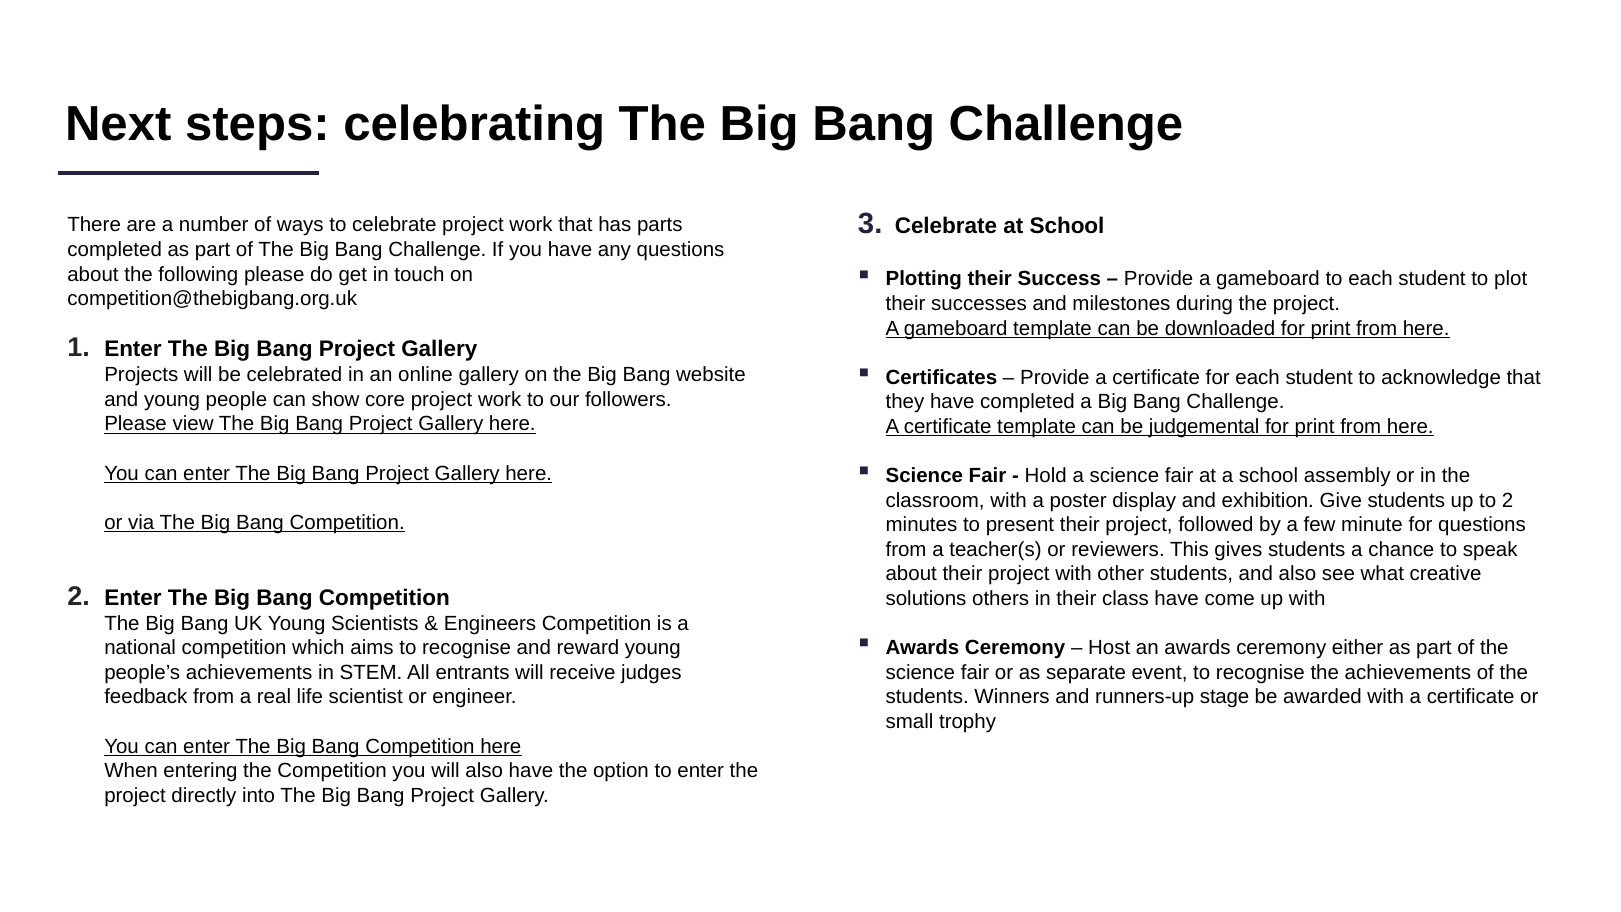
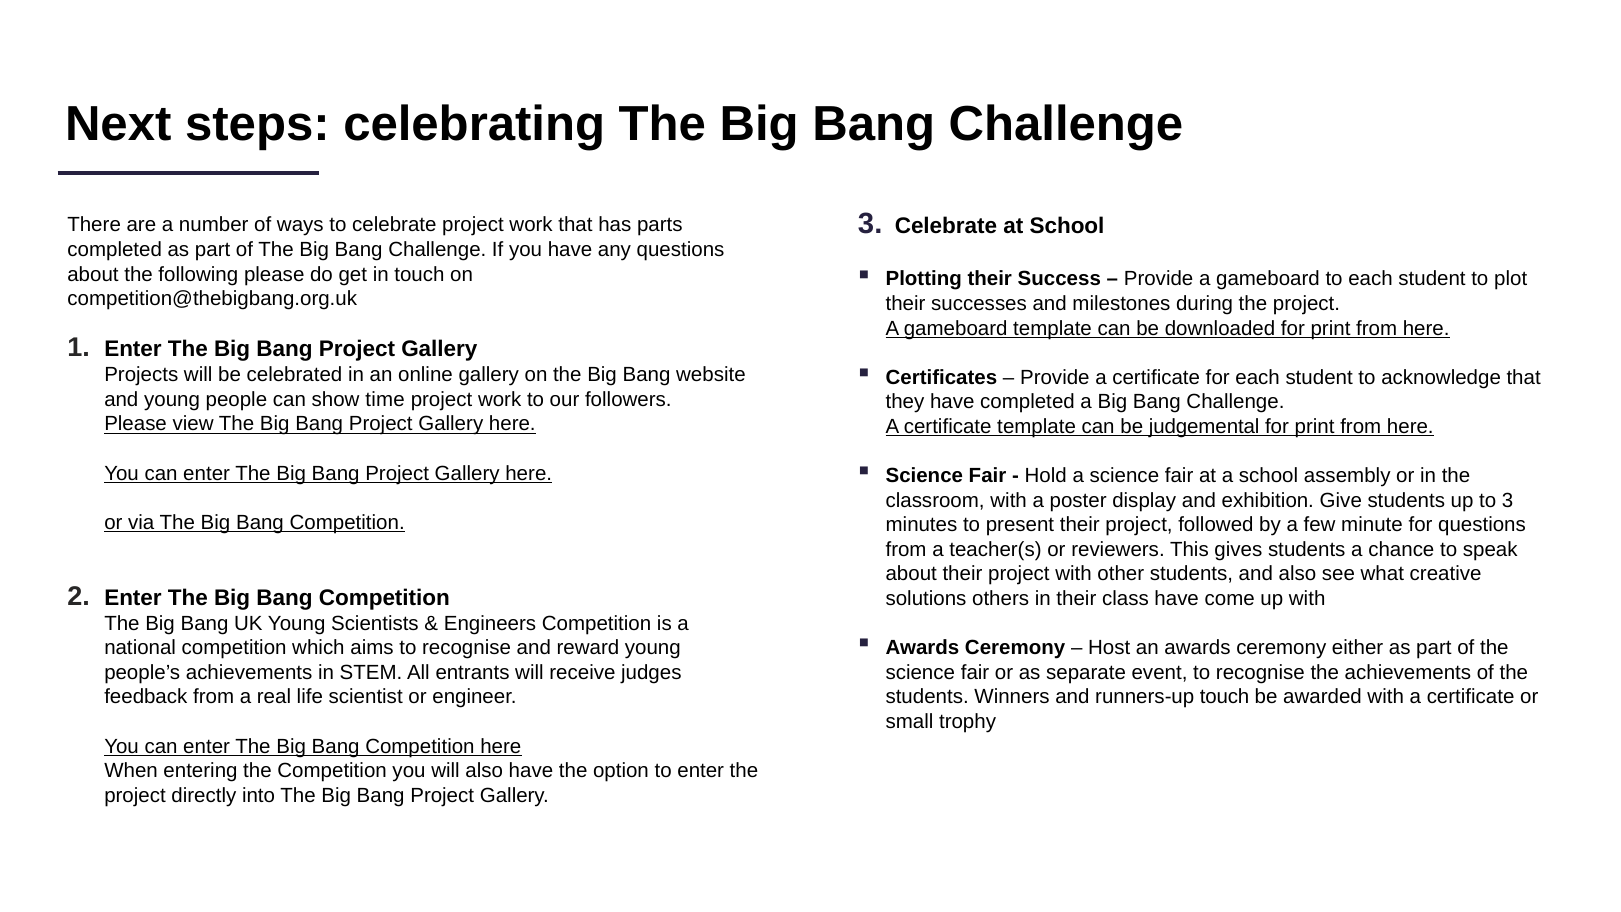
core: core -> time (385, 400)
to 2: 2 -> 3 (1508, 500)
runners-up stage: stage -> touch (1225, 697)
